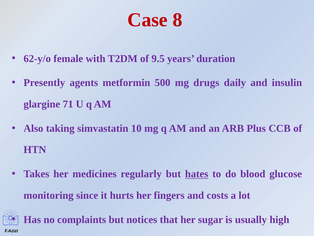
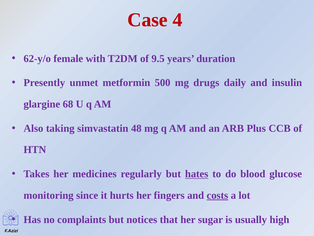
8: 8 -> 4 (177, 20)
agents: agents -> unmet (84, 83)
71: 71 -> 68 (68, 104)
10: 10 -> 48 (136, 128)
costs underline: none -> present (217, 195)
